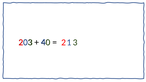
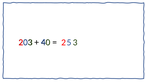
1: 1 -> 5 (69, 42)
